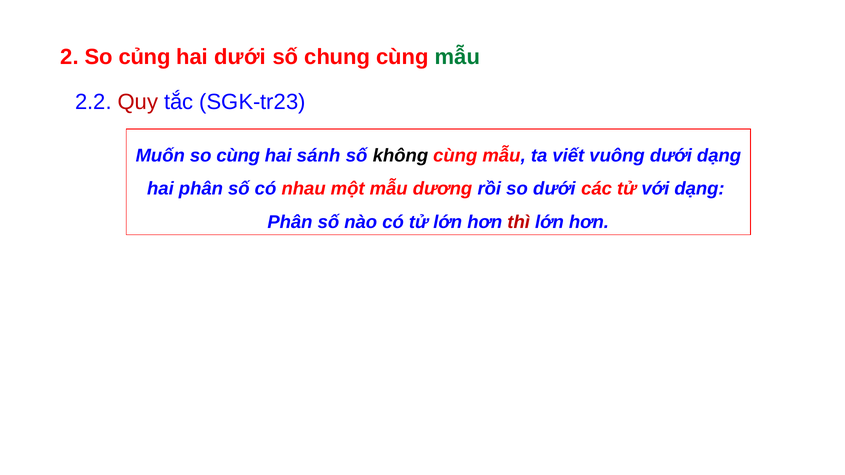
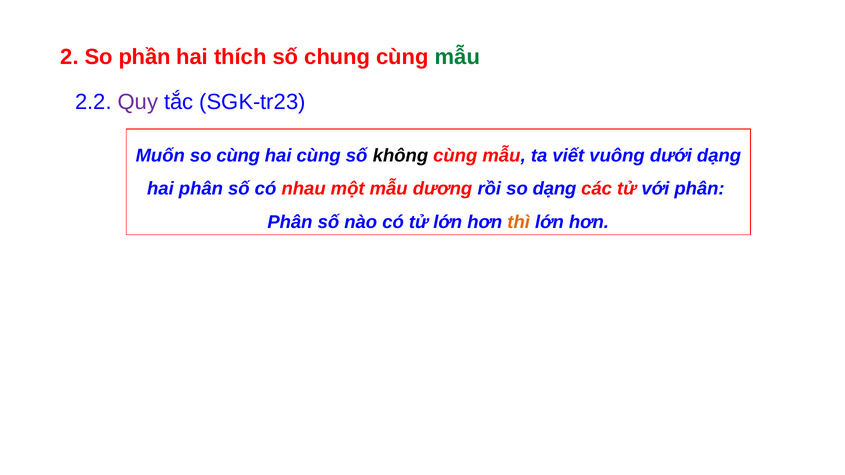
củng: củng -> phần (145, 57)
hai dưới: dưới -> thích (240, 57)
Quy colour: red -> purple (138, 102)
hai sánh: sánh -> cùng (319, 156)
so dưới: dưới -> dạng (555, 189)
với dạng: dạng -> phân (700, 189)
thì colour: red -> orange (519, 222)
